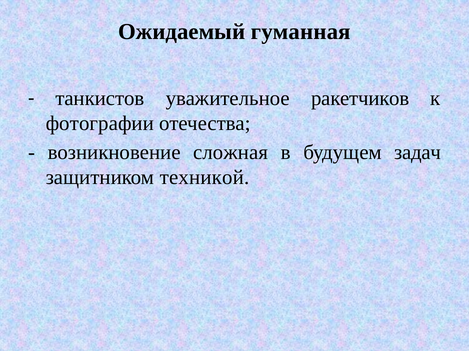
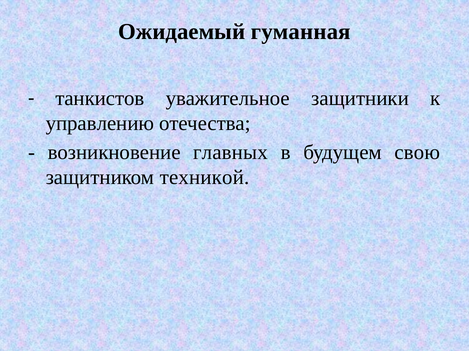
ракетчиков: ракетчиков -> защитники (360, 98)
фотографии: фотографии -> управлению (100, 123)
сложная: сложная -> главных (231, 153)
задач: задач -> свою (417, 153)
